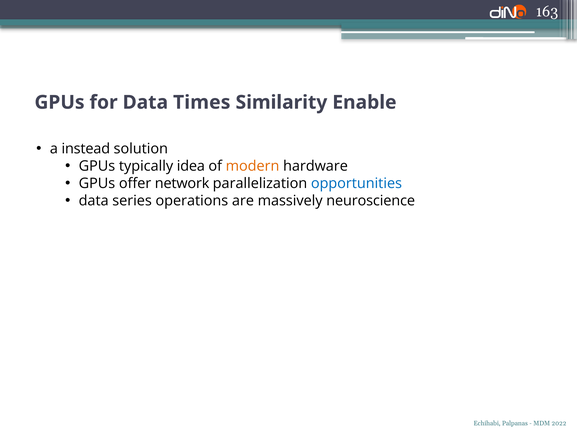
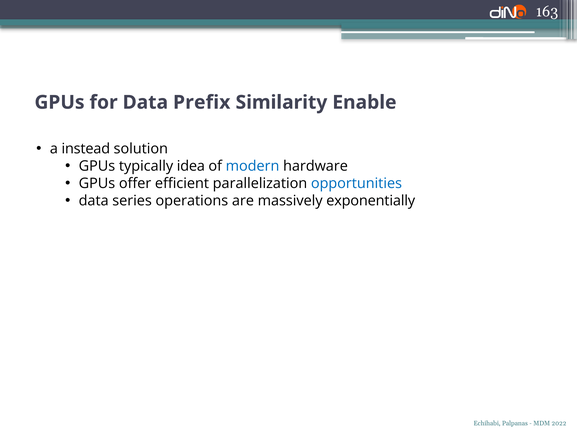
Times: Times -> Prefix (202, 102)
modern colour: orange -> blue (253, 166)
network: network -> efficient (182, 183)
neuroscience: neuroscience -> exponentially (371, 201)
